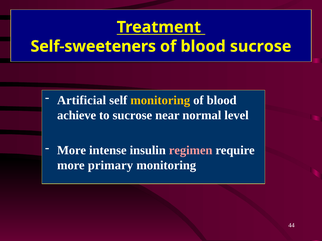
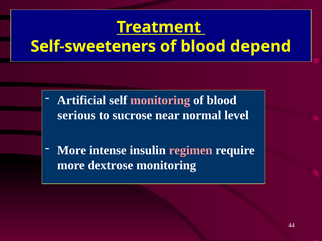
blood sucrose: sucrose -> depend (261, 46)
monitoring colour: yellow -> pink (160, 100)
achieve: achieve -> serious (76, 115)
primary: primary -> dextrose (110, 165)
